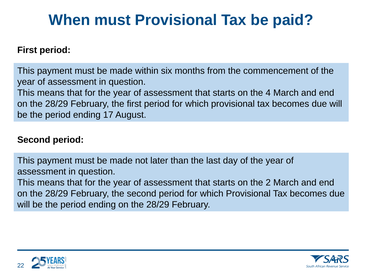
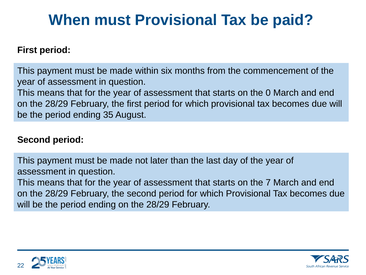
4: 4 -> 0 (268, 93)
17: 17 -> 35 (108, 115)
2: 2 -> 7 (268, 182)
